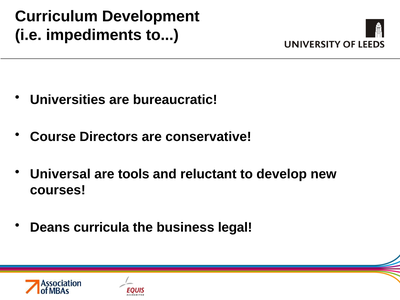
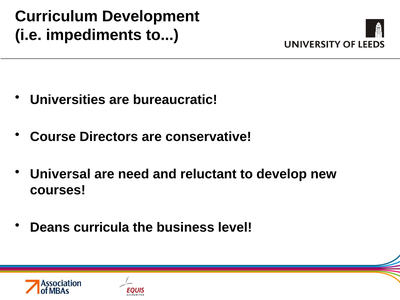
tools: tools -> need (134, 174)
legal: legal -> level (235, 228)
